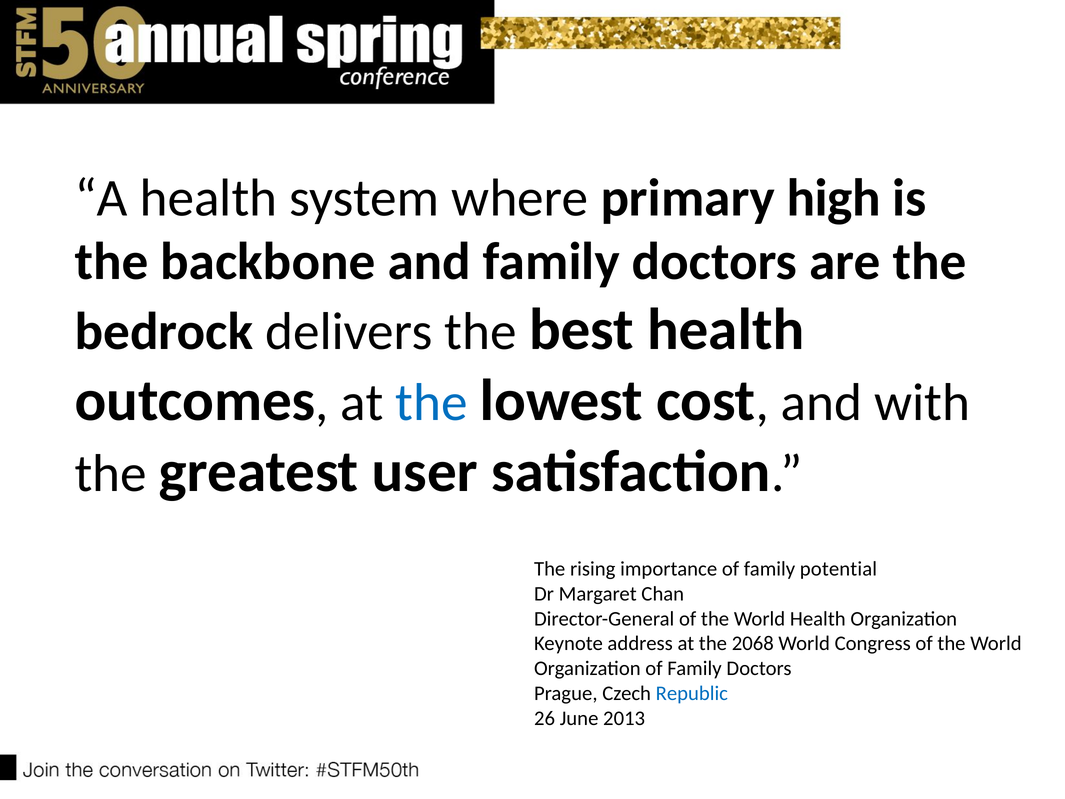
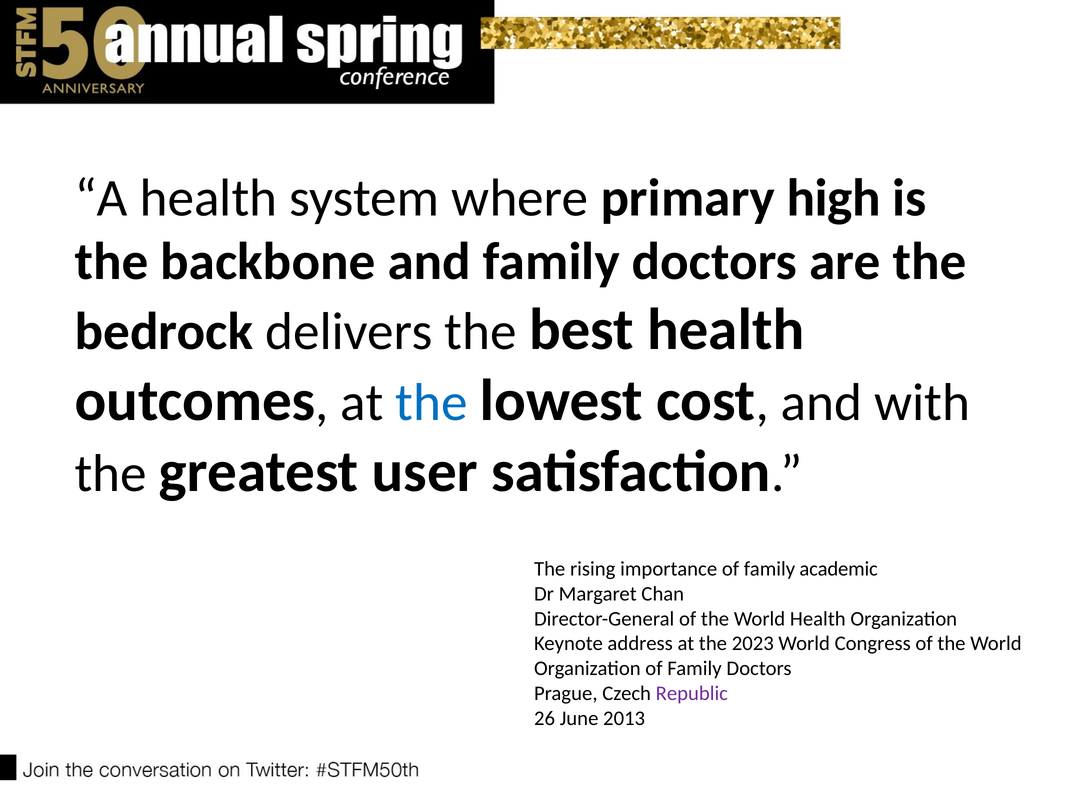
potential: potential -> academic (839, 569)
2068: 2068 -> 2023 (753, 643)
Republic colour: blue -> purple (692, 693)
